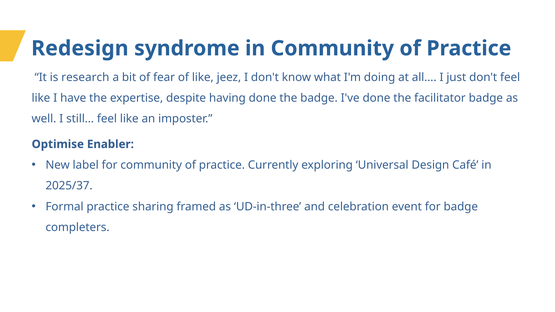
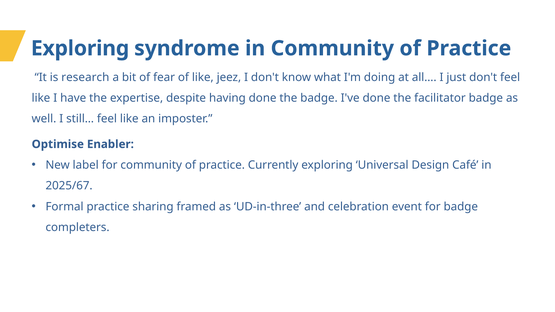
Redesign: Redesign -> Exploring (80, 48)
2025/37: 2025/37 -> 2025/67 (69, 186)
